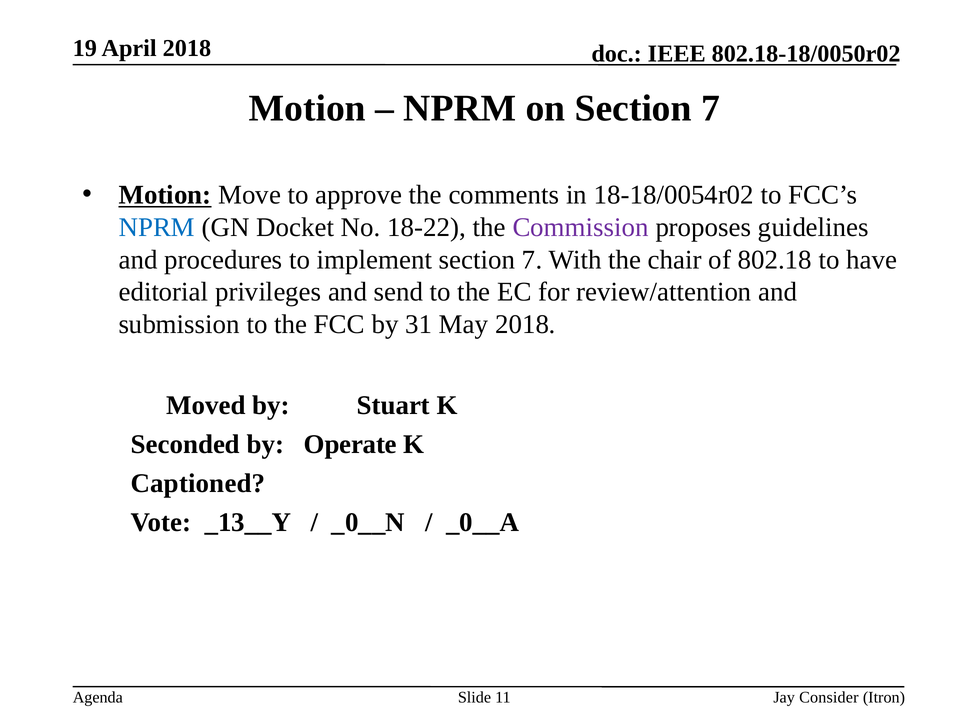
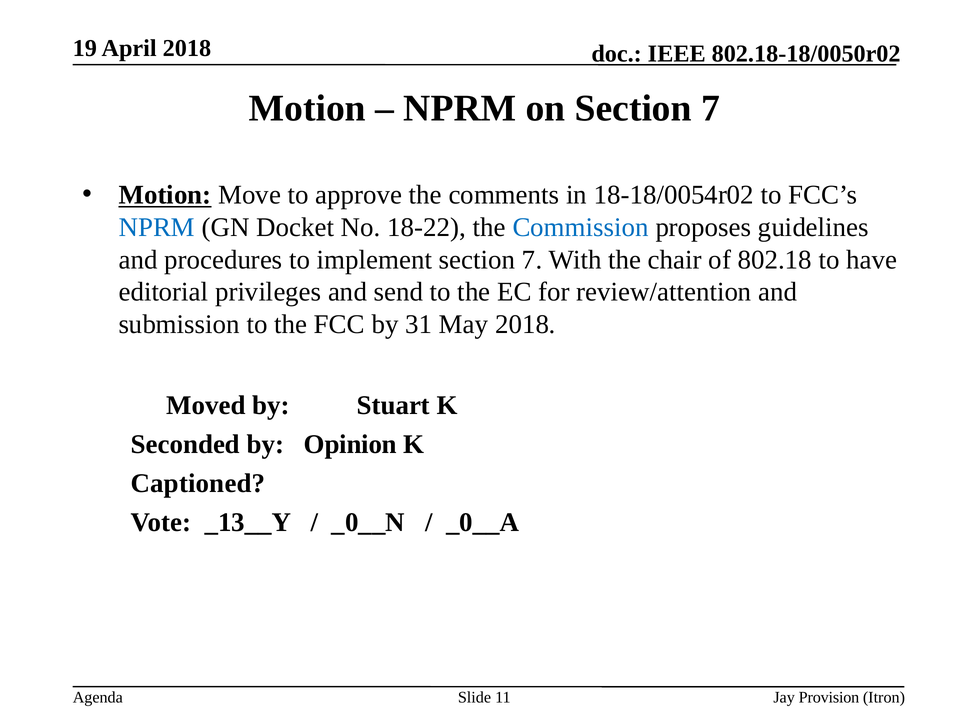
Commission colour: purple -> blue (581, 227)
Operate: Operate -> Opinion (350, 444)
Consider: Consider -> Provision (829, 697)
